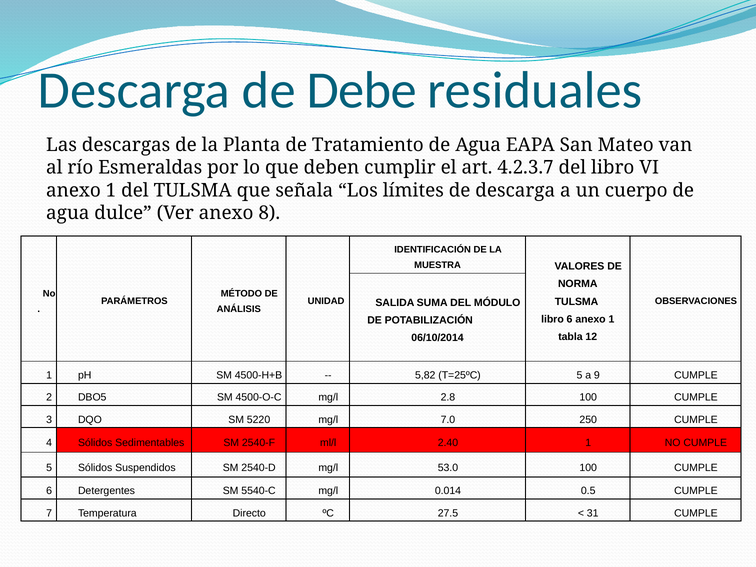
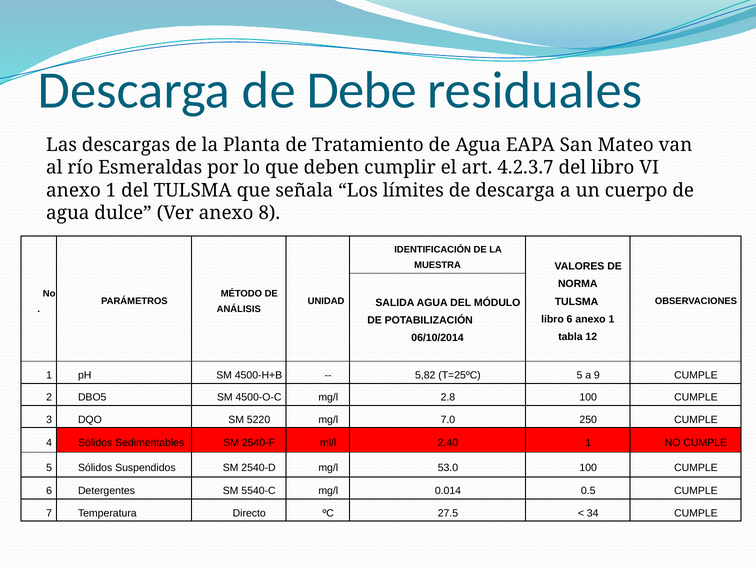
SALIDA SUMA: SUMA -> AGUA (432, 303)
31: 31 -> 34 (593, 513)
